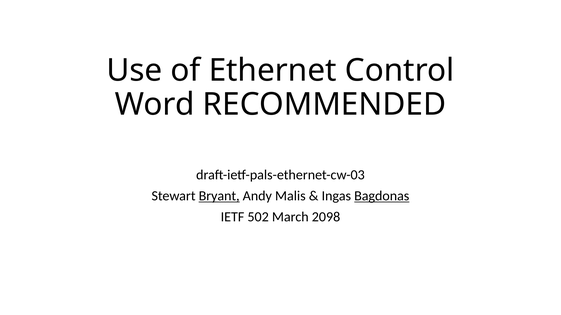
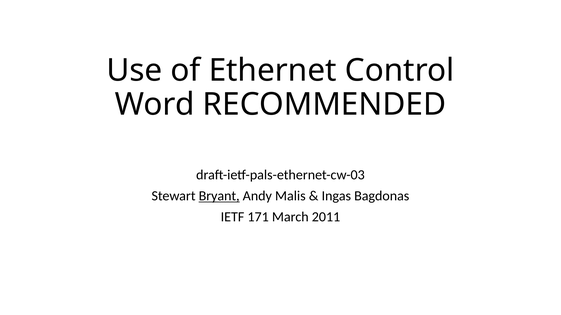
Bagdonas underline: present -> none (382, 196)
502: 502 -> 171 (258, 217)
2098: 2098 -> 2011 (326, 217)
